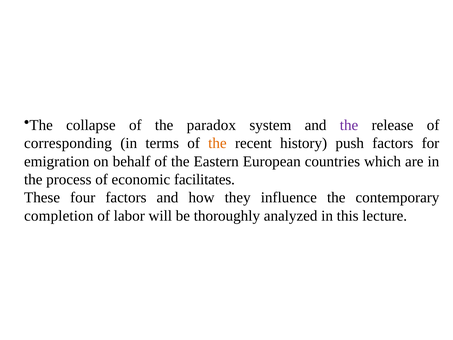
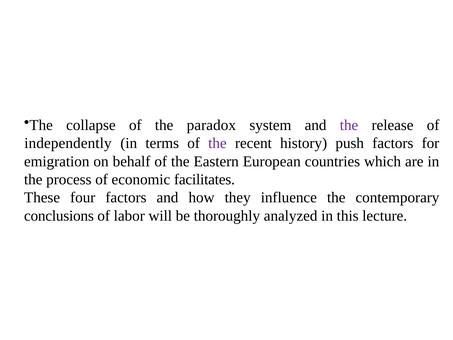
corresponding: corresponding -> independently (68, 143)
the colour: orange -> purple (217, 143)
completion: completion -> conclusions (59, 216)
